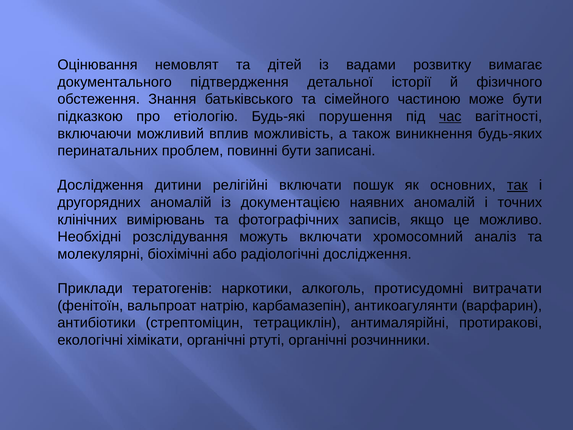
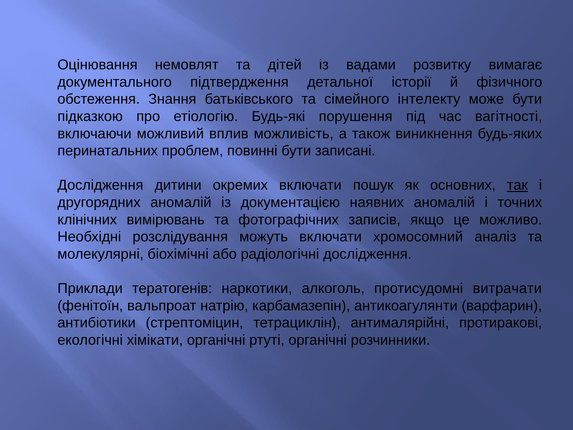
частиною: частиною -> інтелекту (429, 99)
час underline: present -> none (450, 116)
релігійні: релігійні -> окремих (240, 185)
